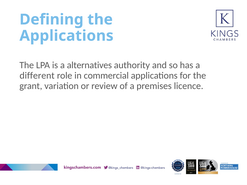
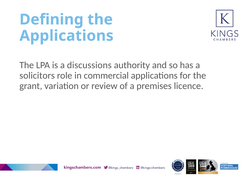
alternatives: alternatives -> discussions (89, 65)
different: different -> solicitors (37, 76)
